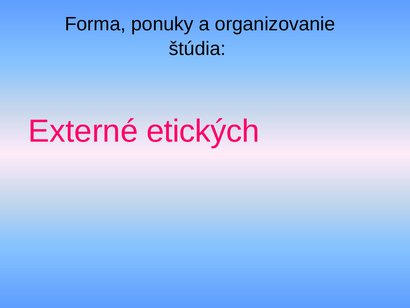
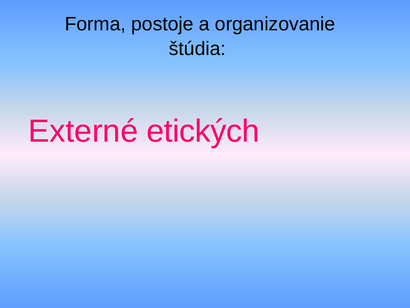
ponuky: ponuky -> postoje (162, 24)
